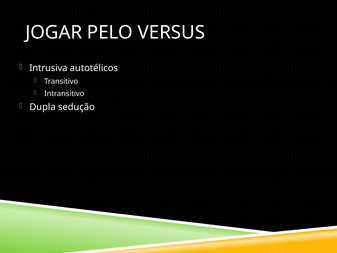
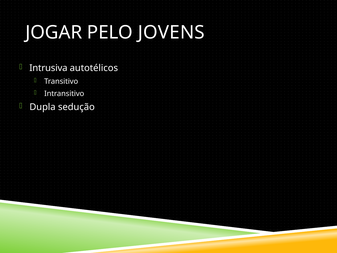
VERSUS: VERSUS -> JOVENS (171, 32)
